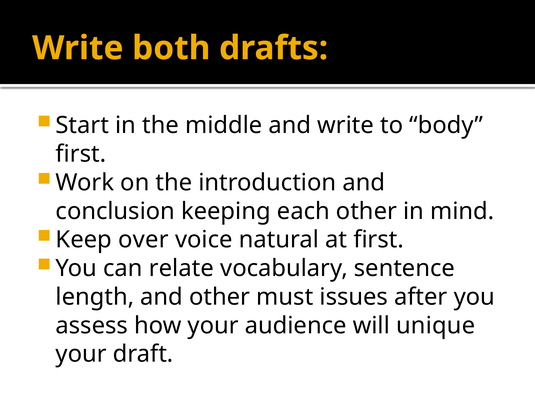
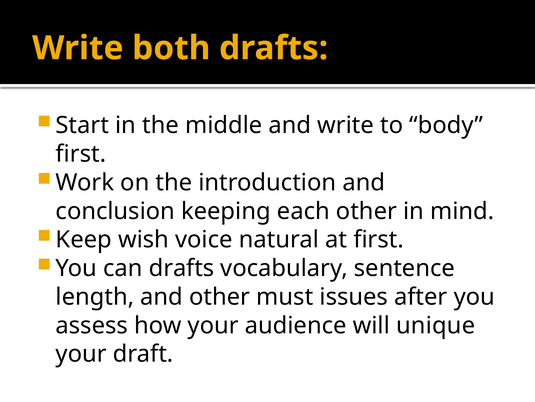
over: over -> wish (143, 239)
can relate: relate -> drafts (182, 268)
